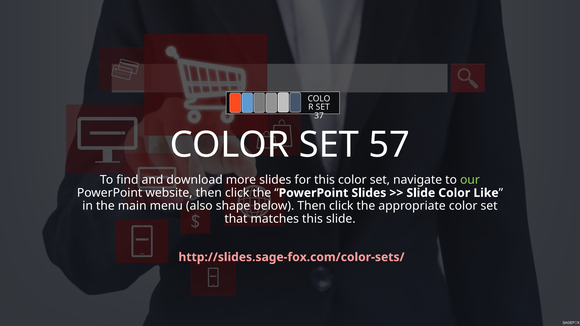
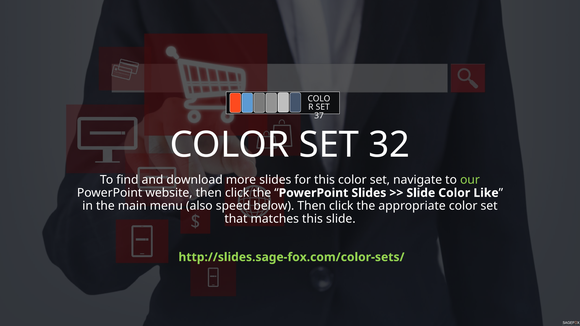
57: 57 -> 32 (389, 145)
shape: shape -> speed (233, 206)
http://slides.sage-fox.com/color-sets/ colour: pink -> light green (292, 257)
